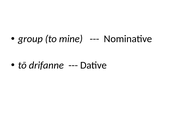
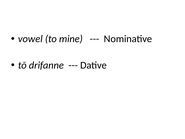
group: group -> vowel (30, 39)
